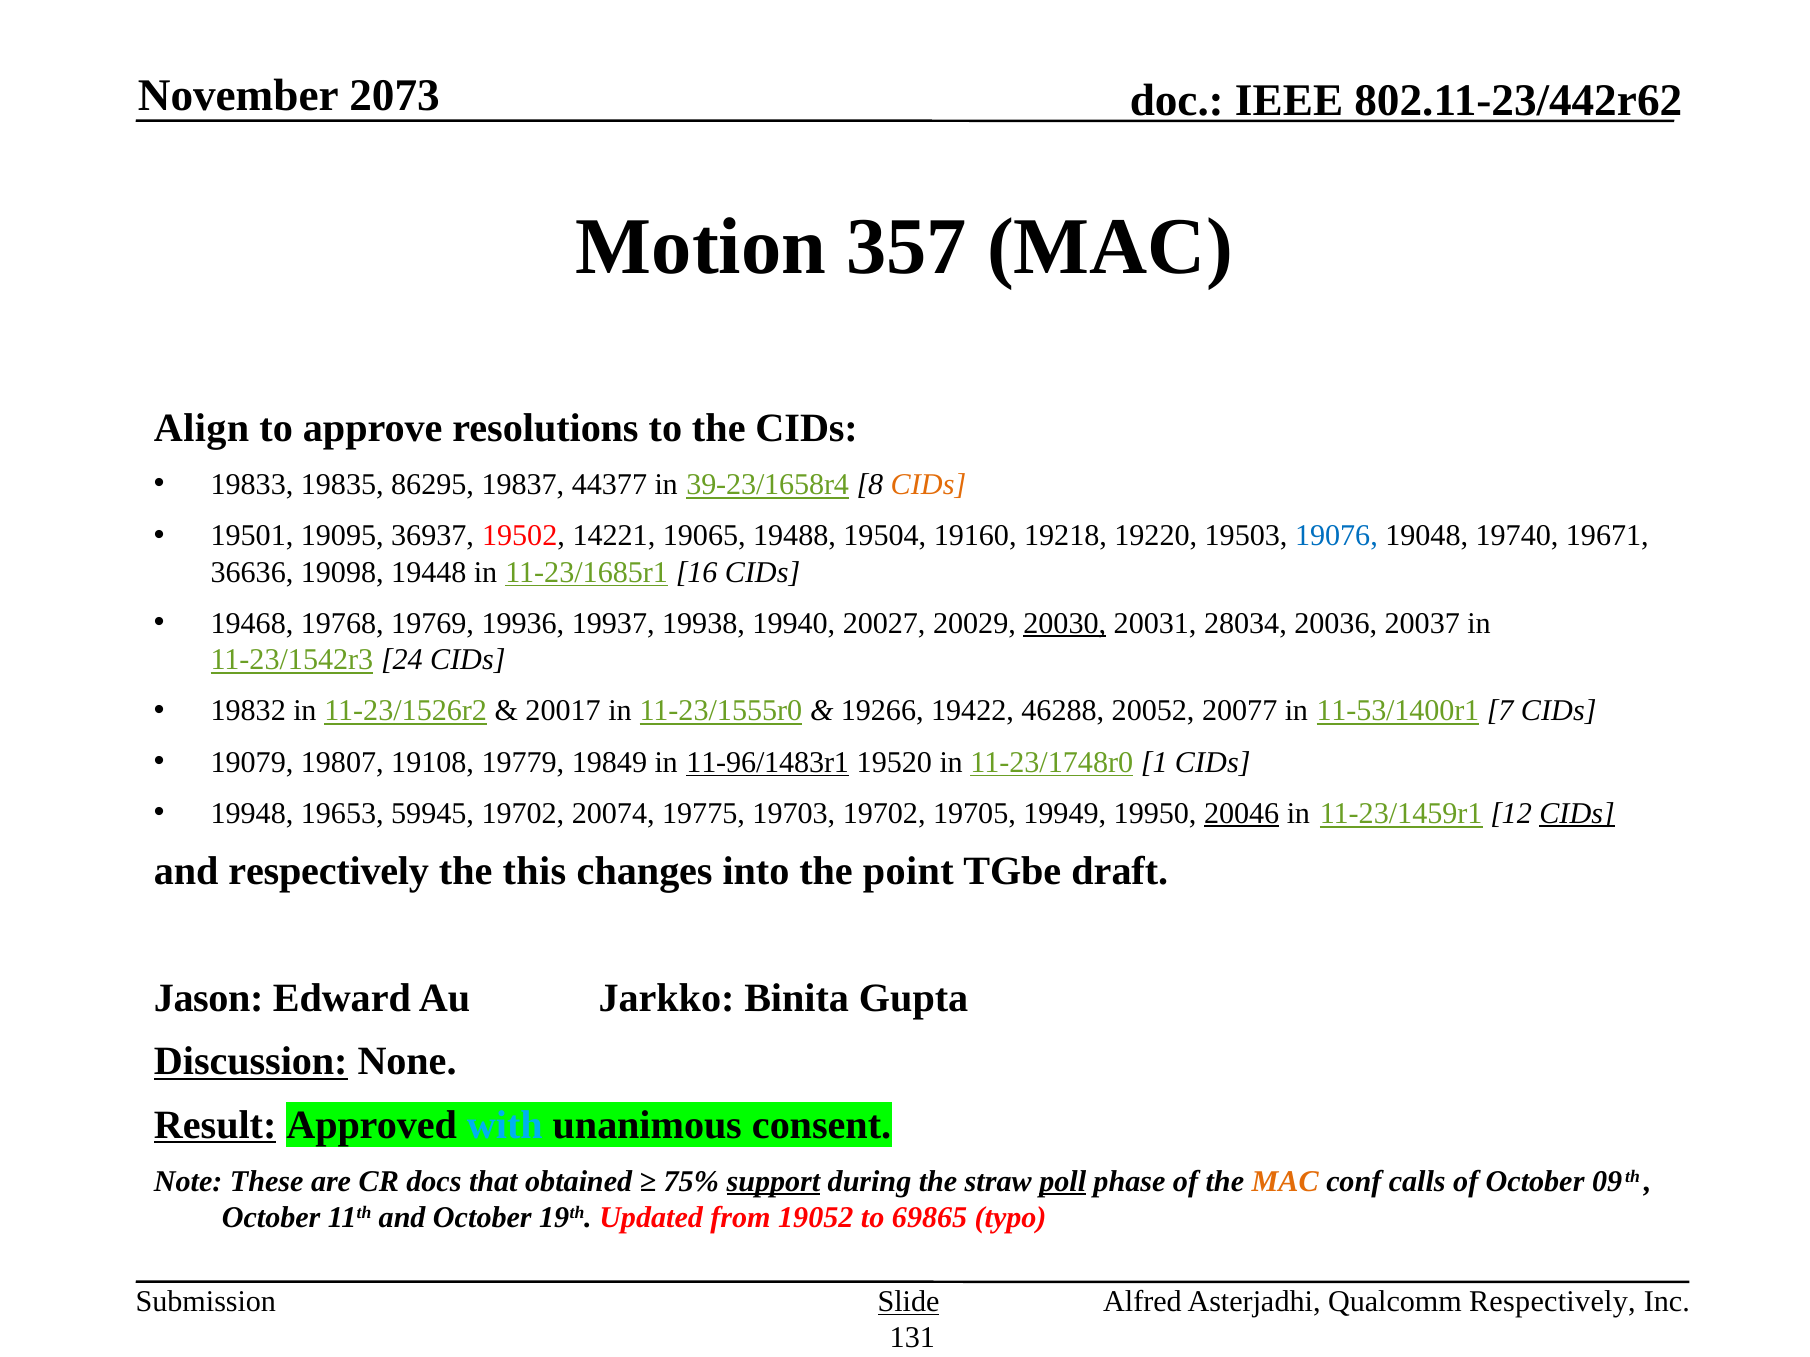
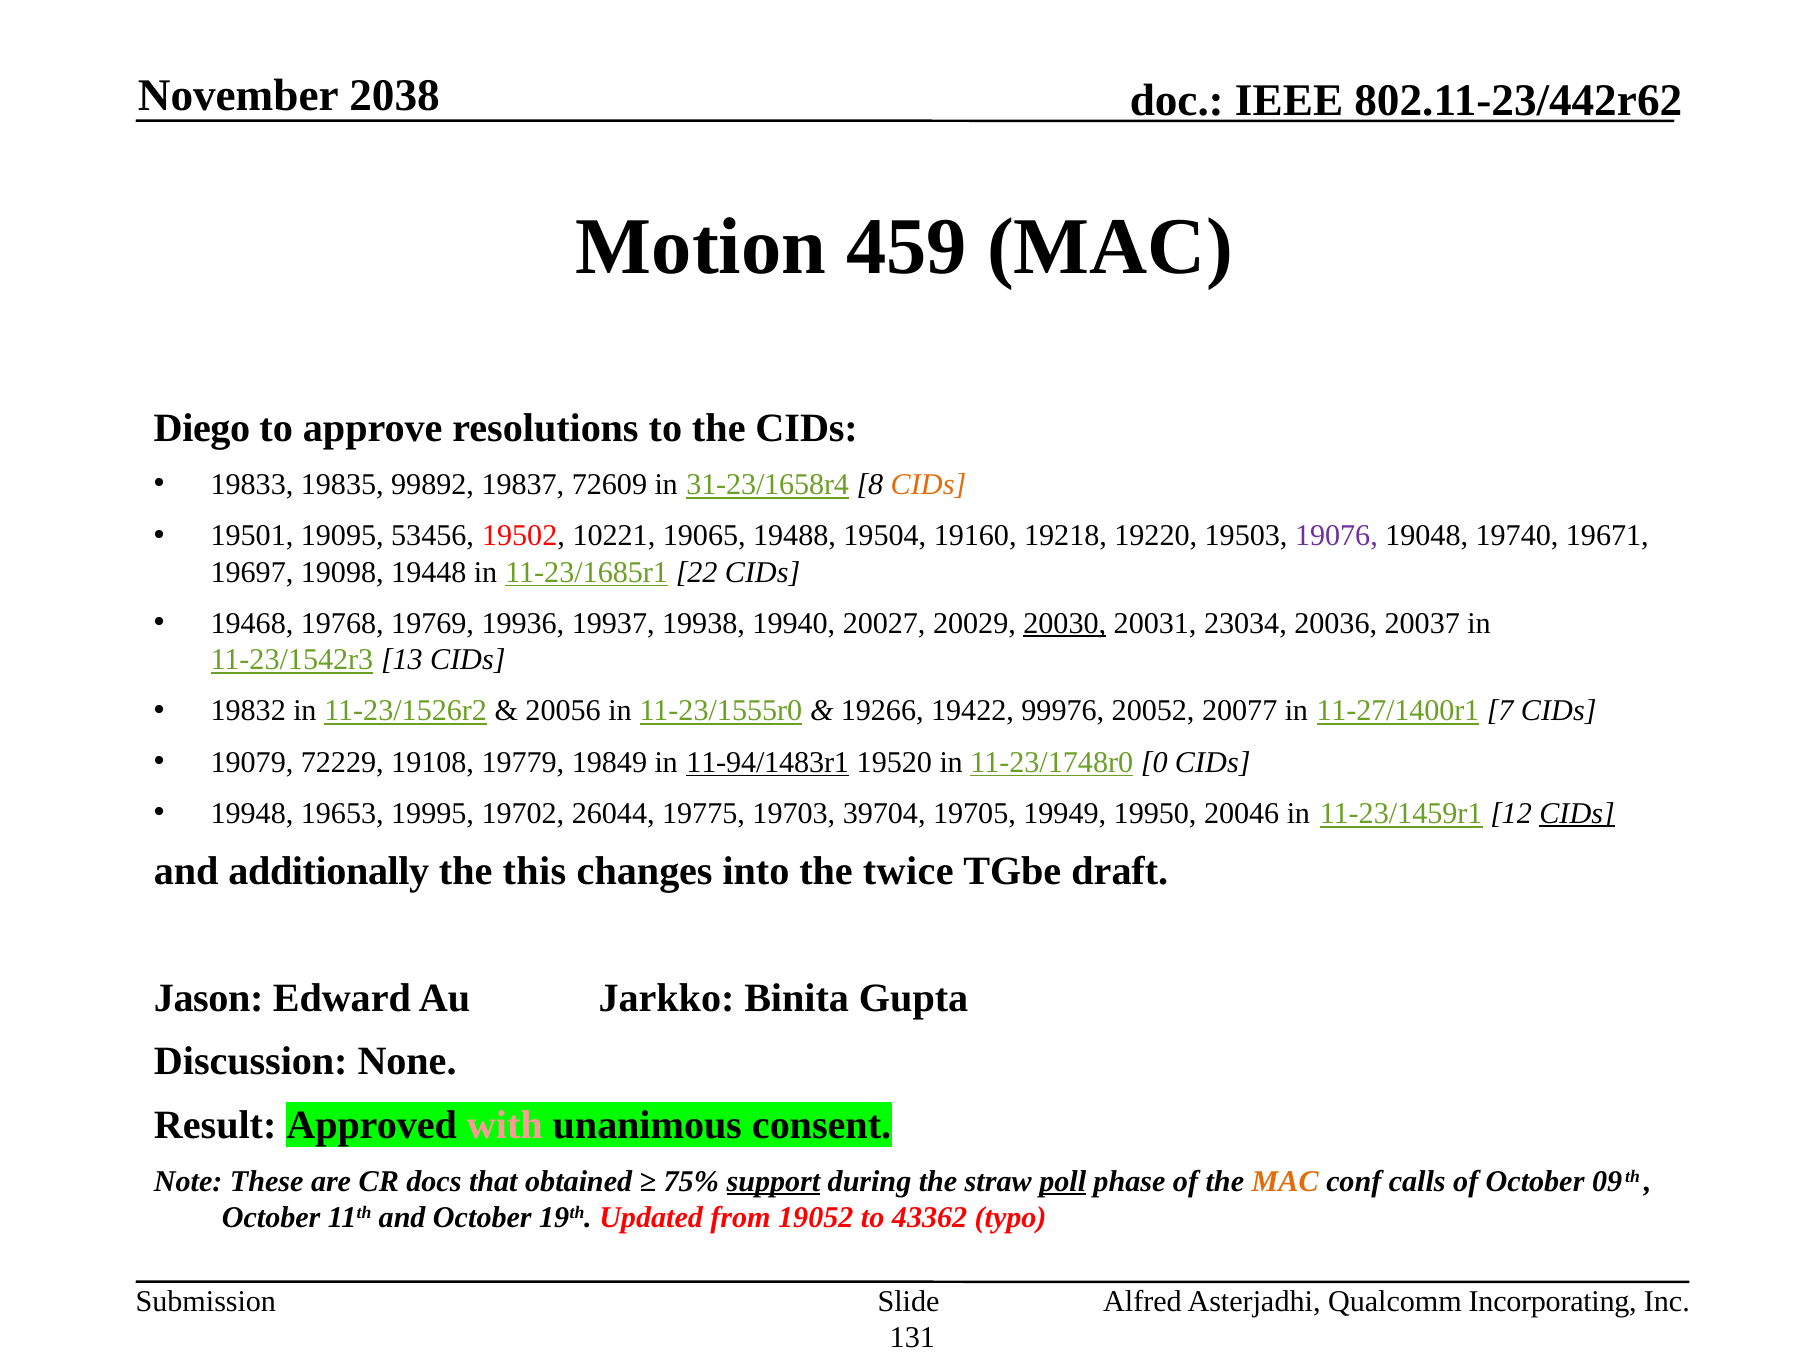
2073: 2073 -> 2038 (395, 96)
357: 357 -> 459 (907, 247)
Align: Align -> Diego (202, 428)
86295: 86295 -> 99892 (433, 485)
44377: 44377 -> 72609 (609, 485)
39-23/1658r4: 39-23/1658r4 -> 31-23/1658r4 (768, 485)
36937: 36937 -> 53456 (433, 536)
14221: 14221 -> 10221 (614, 536)
19076 colour: blue -> purple (1336, 536)
36636: 36636 -> 19697 (252, 572)
16: 16 -> 22 (697, 572)
28034: 28034 -> 23034 (1245, 624)
24: 24 -> 13 (402, 660)
20017: 20017 -> 20056 (563, 711)
46288: 46288 -> 99976 (1063, 711)
11-53/1400r1: 11-53/1400r1 -> 11-27/1400r1 (1398, 711)
19807: 19807 -> 72229 (342, 762)
11-96/1483r1: 11-96/1483r1 -> 11-94/1483r1 (768, 762)
1: 1 -> 0 (1154, 762)
59945: 59945 -> 19995 (433, 814)
20074: 20074 -> 26044 (613, 814)
19703 19702: 19702 -> 39704 (884, 814)
20046 underline: present -> none (1242, 814)
and respectively: respectively -> additionally (329, 872)
point: point -> twice (908, 872)
Discussion underline: present -> none (251, 1062)
Result underline: present -> none (215, 1125)
with colour: light blue -> pink (505, 1125)
69865: 69865 -> 43362 (930, 1218)
Slide underline: present -> none (909, 1302)
Qualcomm Respectively: Respectively -> Incorporating (1553, 1302)
